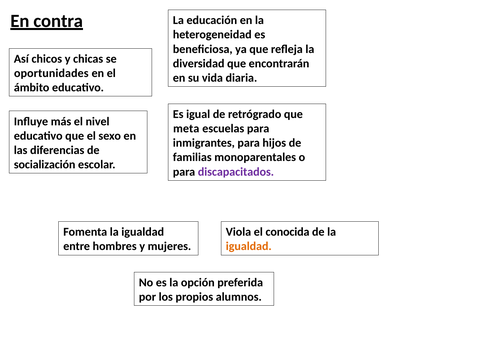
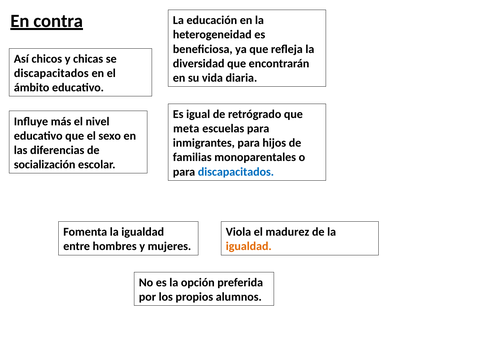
oportunidades: oportunidades -> discapacitados (51, 73)
discapacitados colour: purple -> blue (236, 172)
conocida: conocida -> madurez (287, 232)
